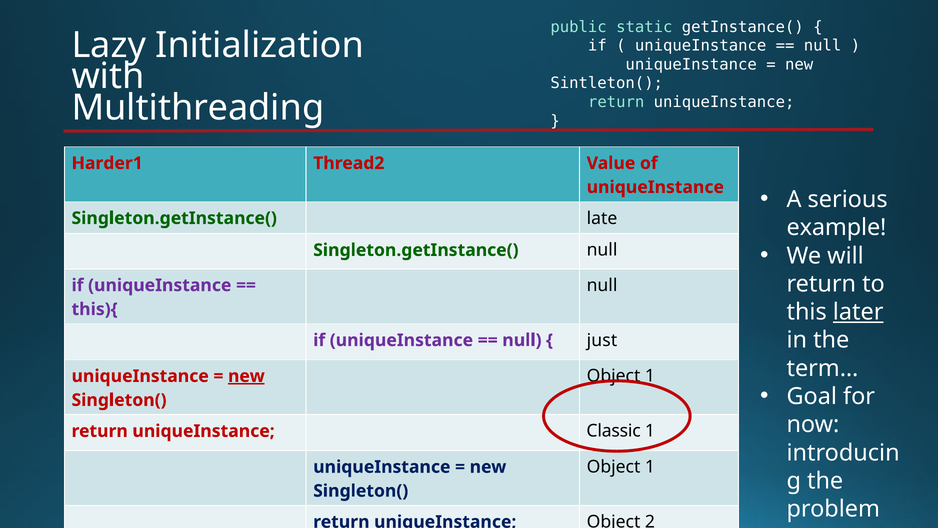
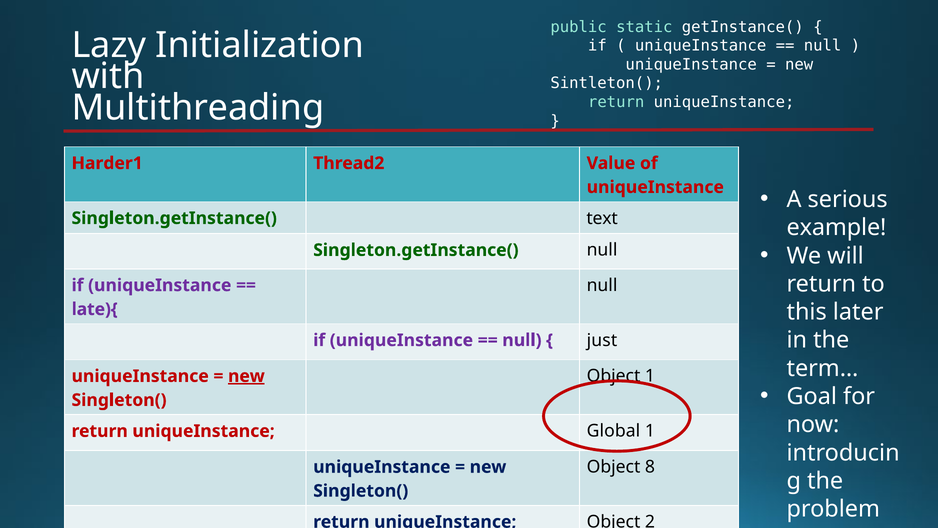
late: late -> text (602, 218)
later underline: present -> none (858, 312)
this){: this){ -> late){ (95, 309)
Classic: Classic -> Global (613, 431)
1: 1 -> 8 (650, 467)
